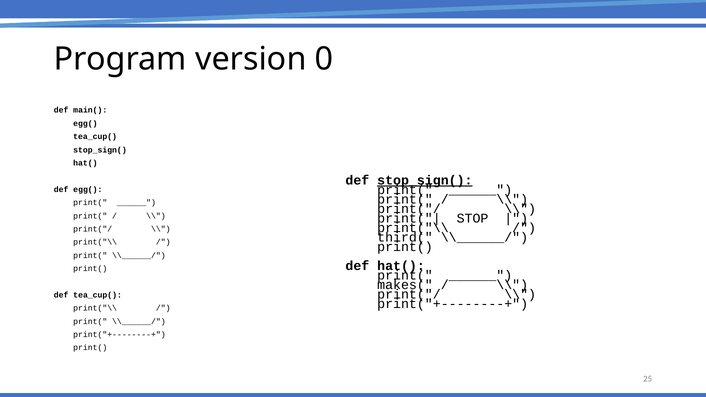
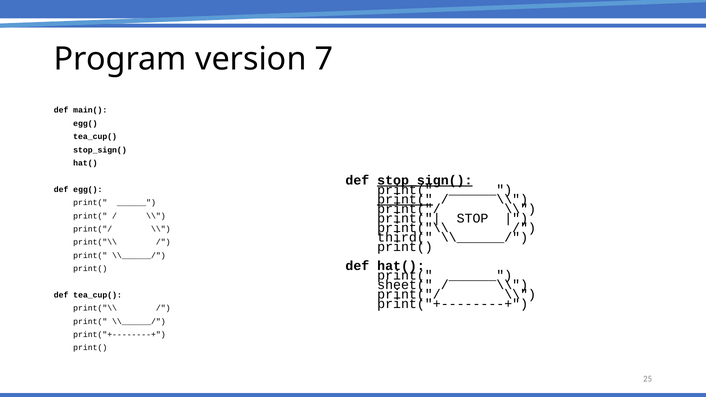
0: 0 -> 7 (324, 59)
print( underline: none -> present (405, 199)
makes(: makes( -> sheet( (405, 285)
